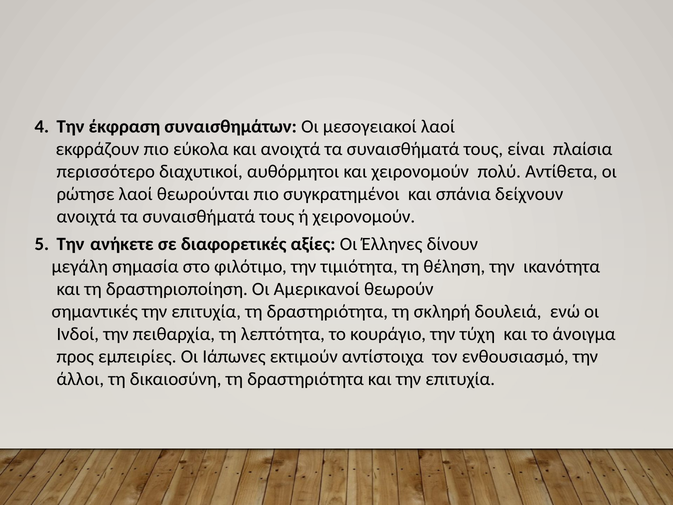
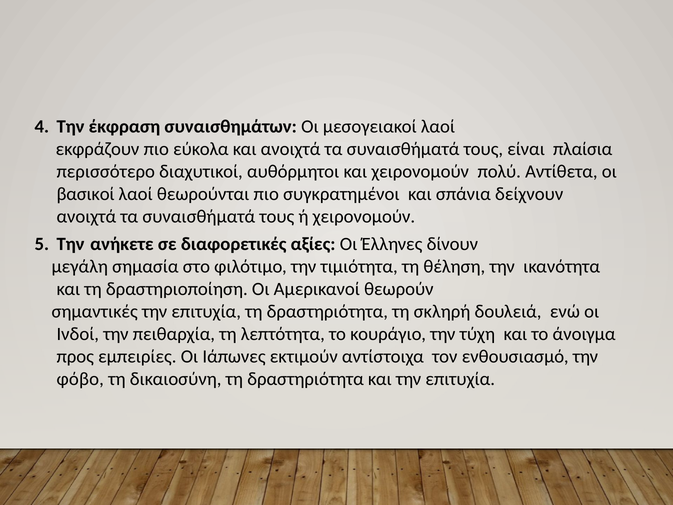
ρώτησε: ρώτησε -> βασικοί (86, 194)
άλλοι: άλλοι -> φόβο (80, 379)
